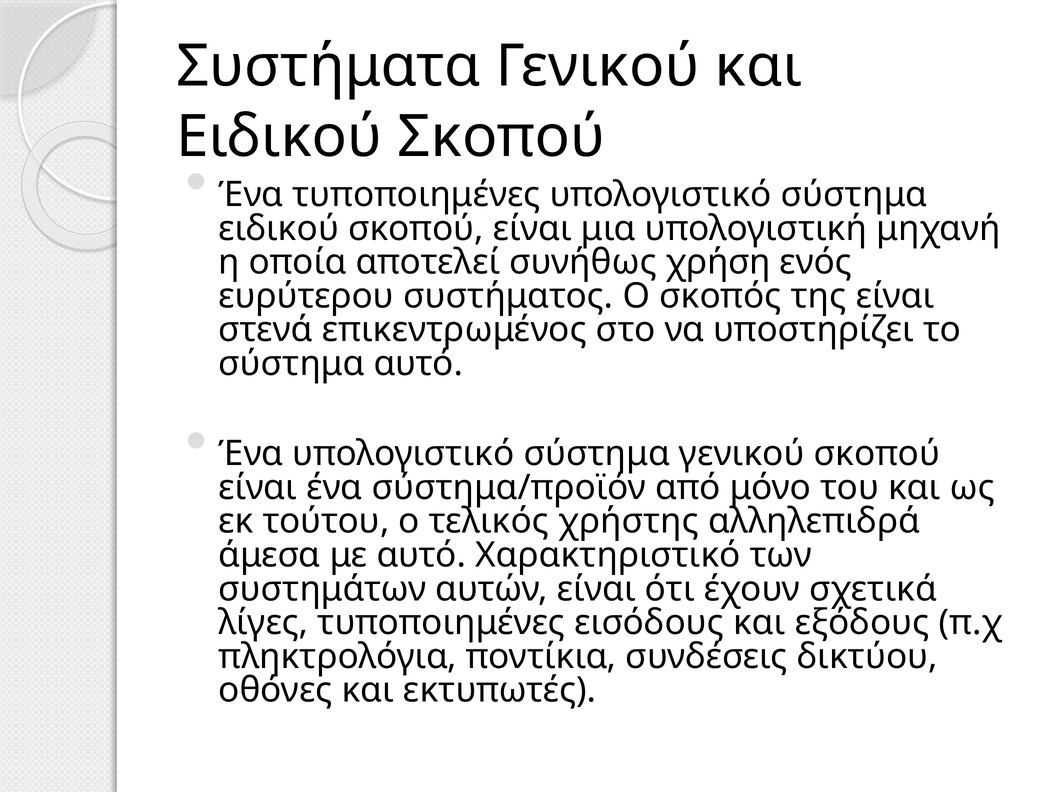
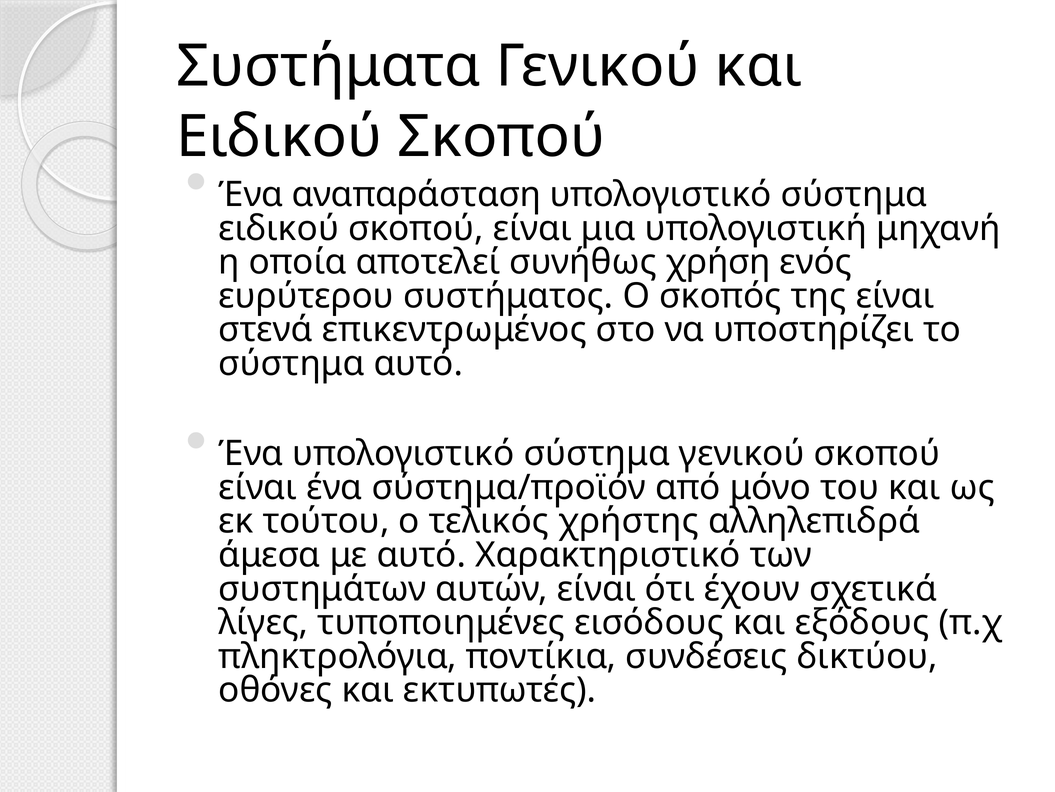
Ένα τυποποιημένες: τυποποιημένες -> αναπαράσταση (416, 194)
